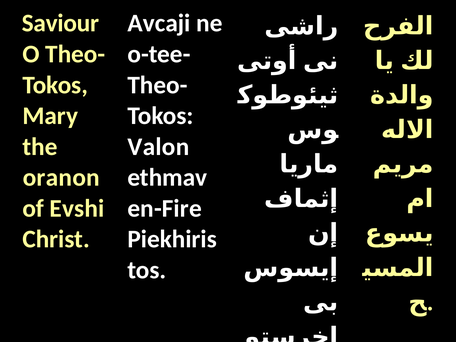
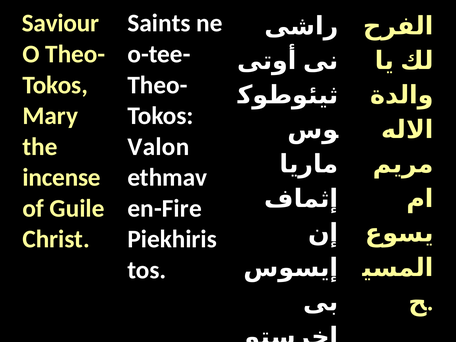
Avcaji: Avcaji -> Saints (159, 23)
oranon: oranon -> incense (62, 178)
Evshi: Evshi -> Guile (77, 208)
